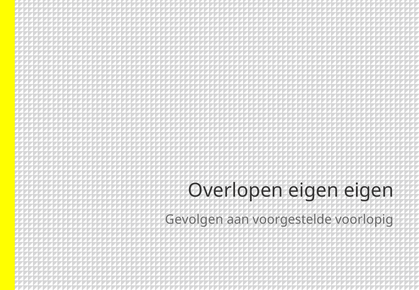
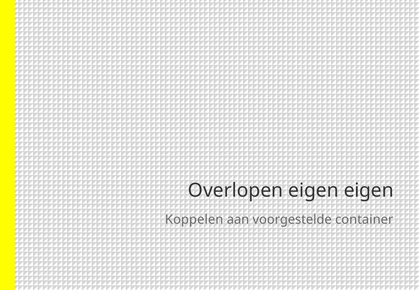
Gevolgen: Gevolgen -> Koppelen (194, 220)
voorlopig: voorlopig -> container (364, 220)
